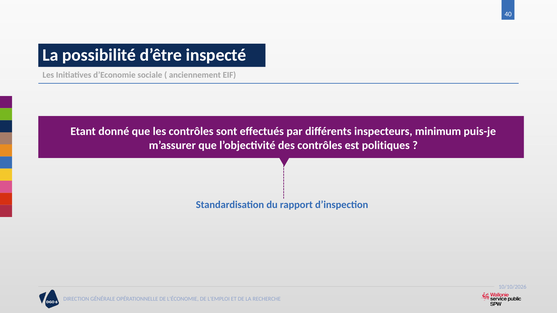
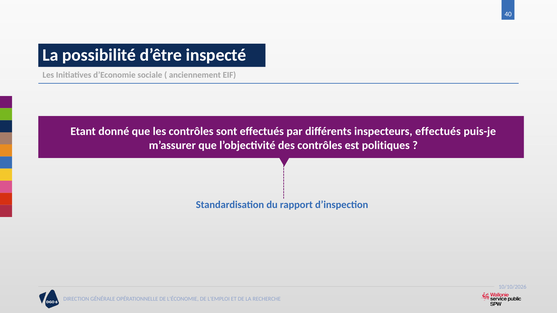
inspecteurs minimum: minimum -> effectués (438, 132)
